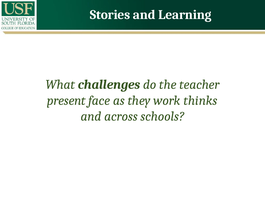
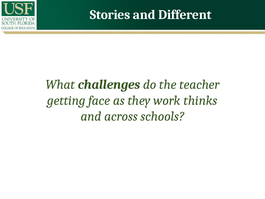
Learning: Learning -> Different (185, 15)
present: present -> getting (66, 100)
